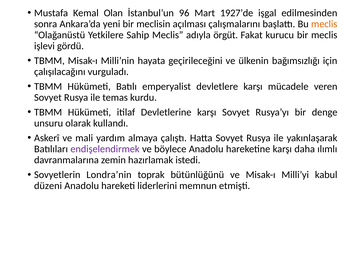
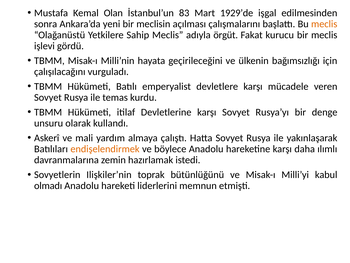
96: 96 -> 83 (184, 13)
1927’de: 1927’de -> 1929’de (237, 13)
endişelendirmek colour: purple -> orange (105, 149)
Londra’nin: Londra’nin -> Ilişkiler’nin (109, 174)
düzeni: düzeni -> olmadı (48, 186)
